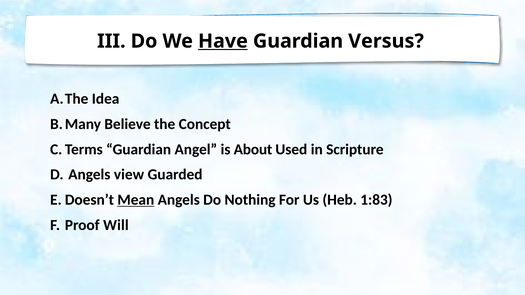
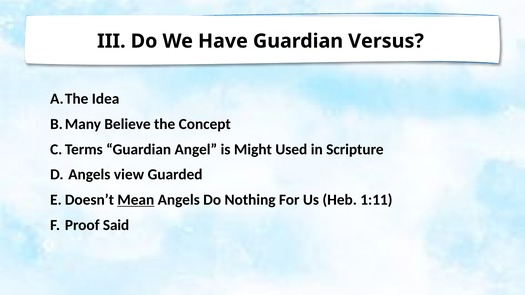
Have underline: present -> none (223, 41)
About: About -> Might (253, 149)
1:83: 1:83 -> 1:11 (376, 200)
Will: Will -> Said (116, 225)
